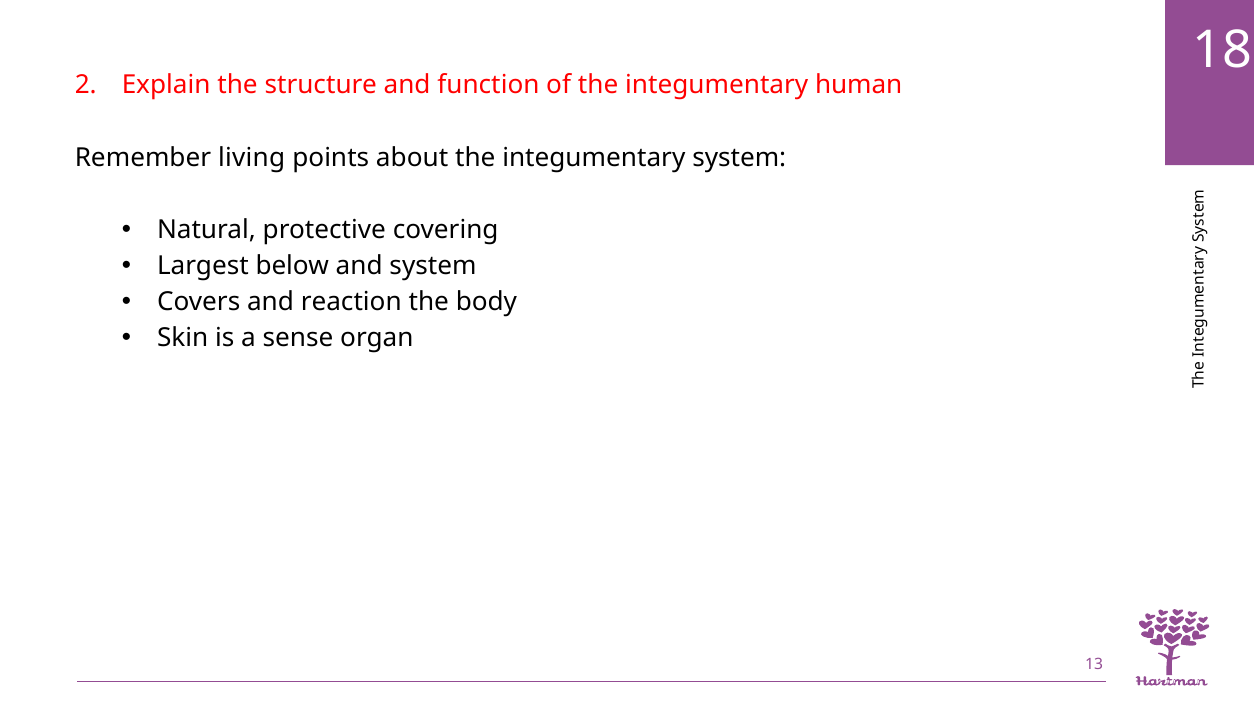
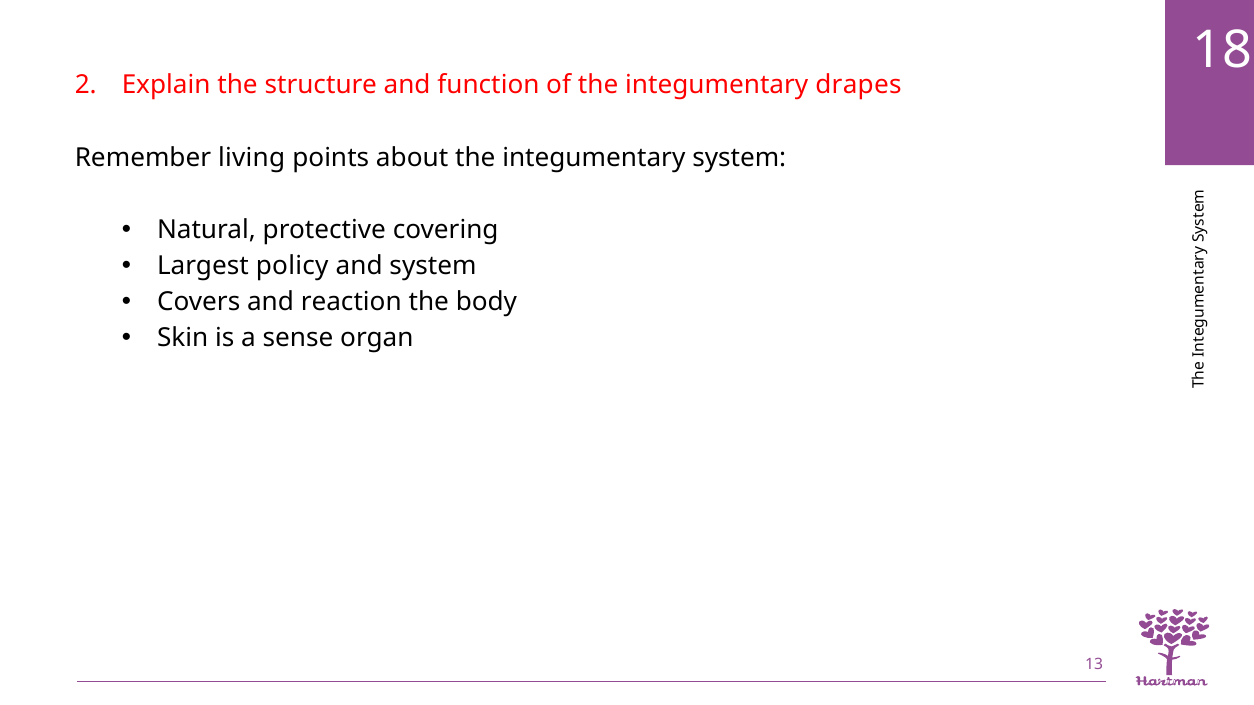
human: human -> drapes (858, 85)
below: below -> policy (292, 266)
